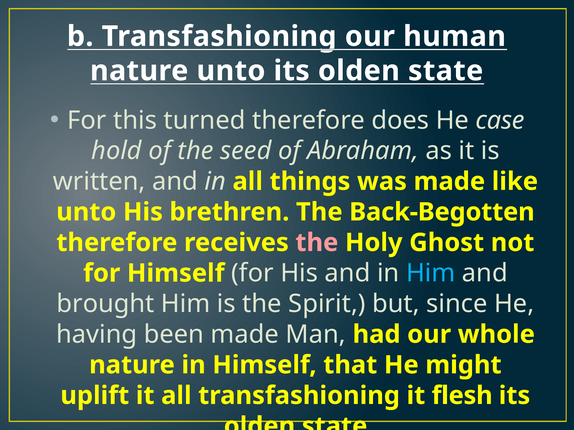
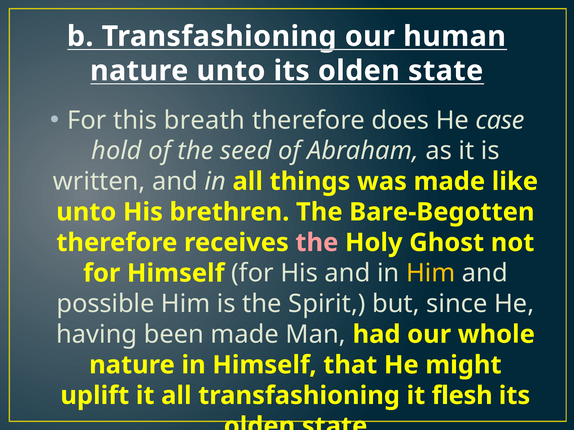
turned: turned -> breath (204, 120)
Back-Begotten: Back-Begotten -> Bare-Begotten (442, 212)
Him colour: light blue -> yellow (431, 274)
brought: brought -> possible (106, 304)
